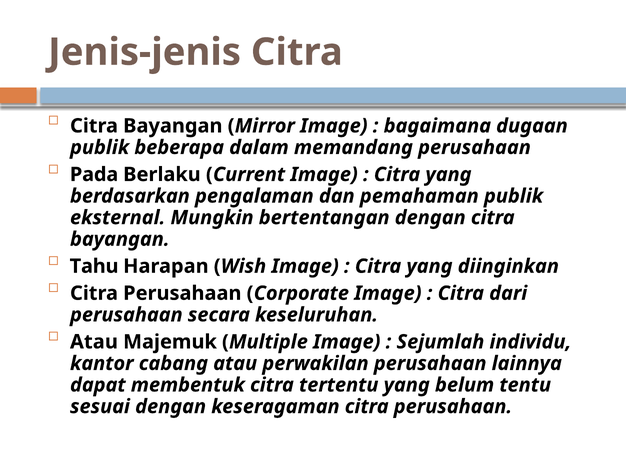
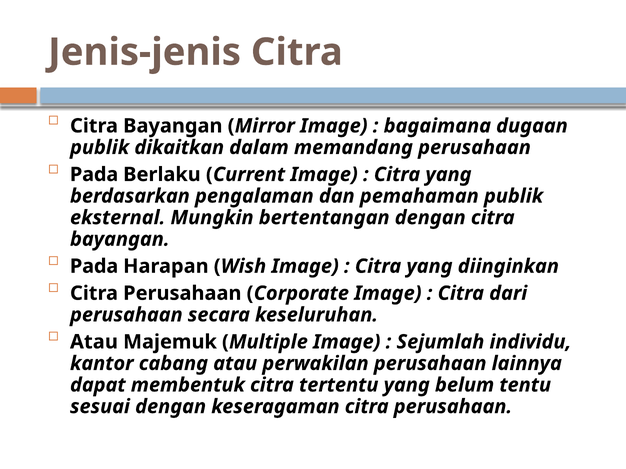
beberapa: beberapa -> dikaitkan (179, 148)
Tahu: Tahu -> Pada (94, 267)
